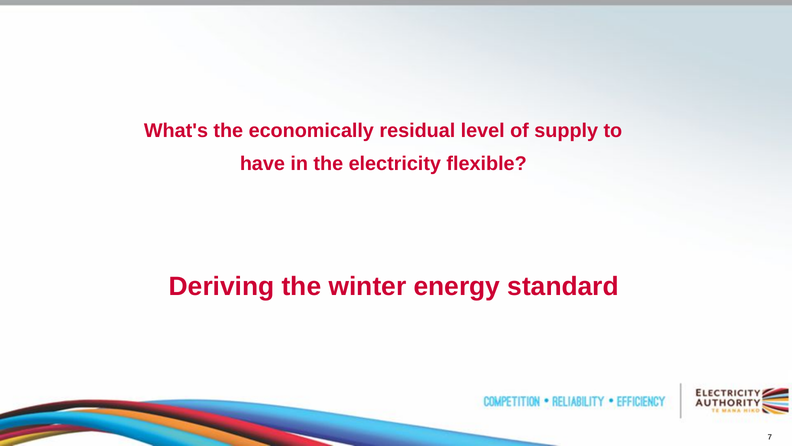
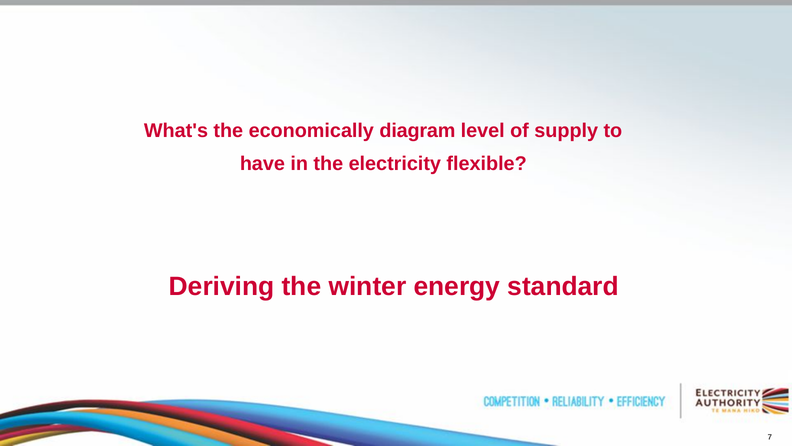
residual: residual -> diagram (417, 130)
